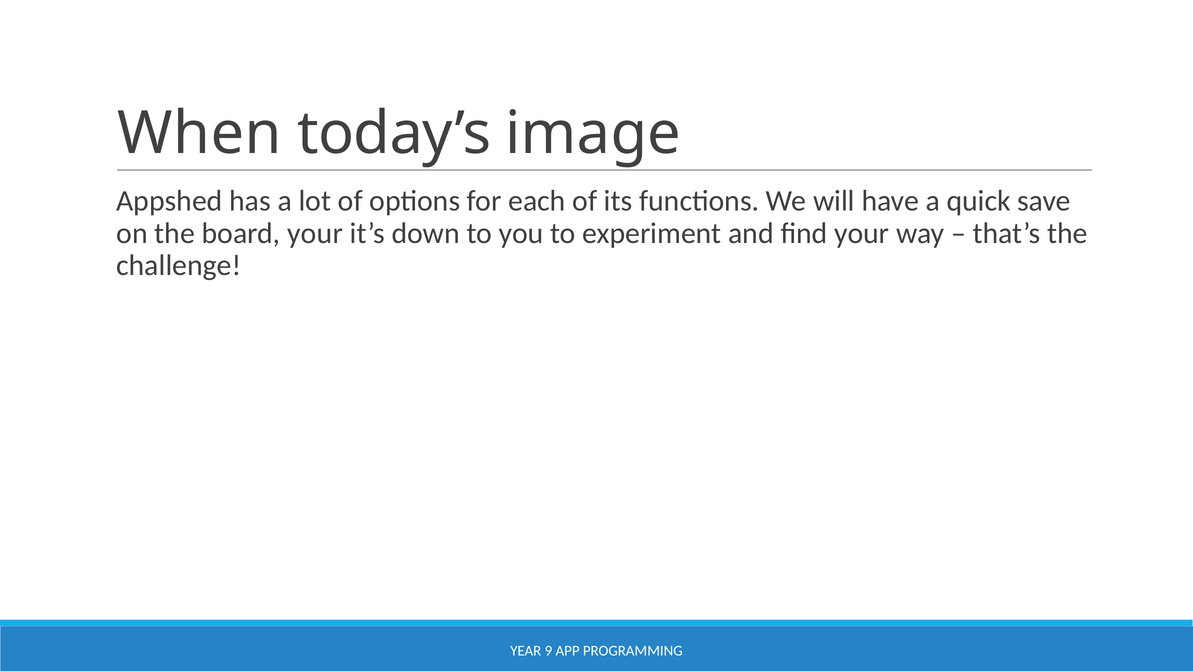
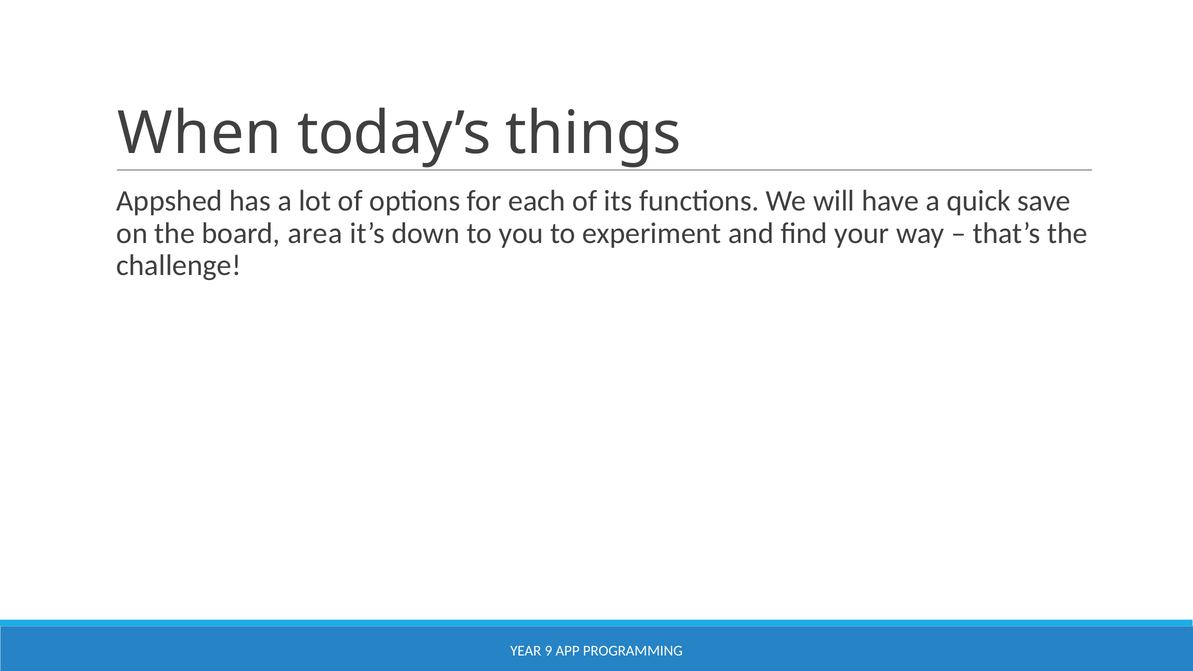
image: image -> things (593, 134)
board your: your -> area (315, 233)
